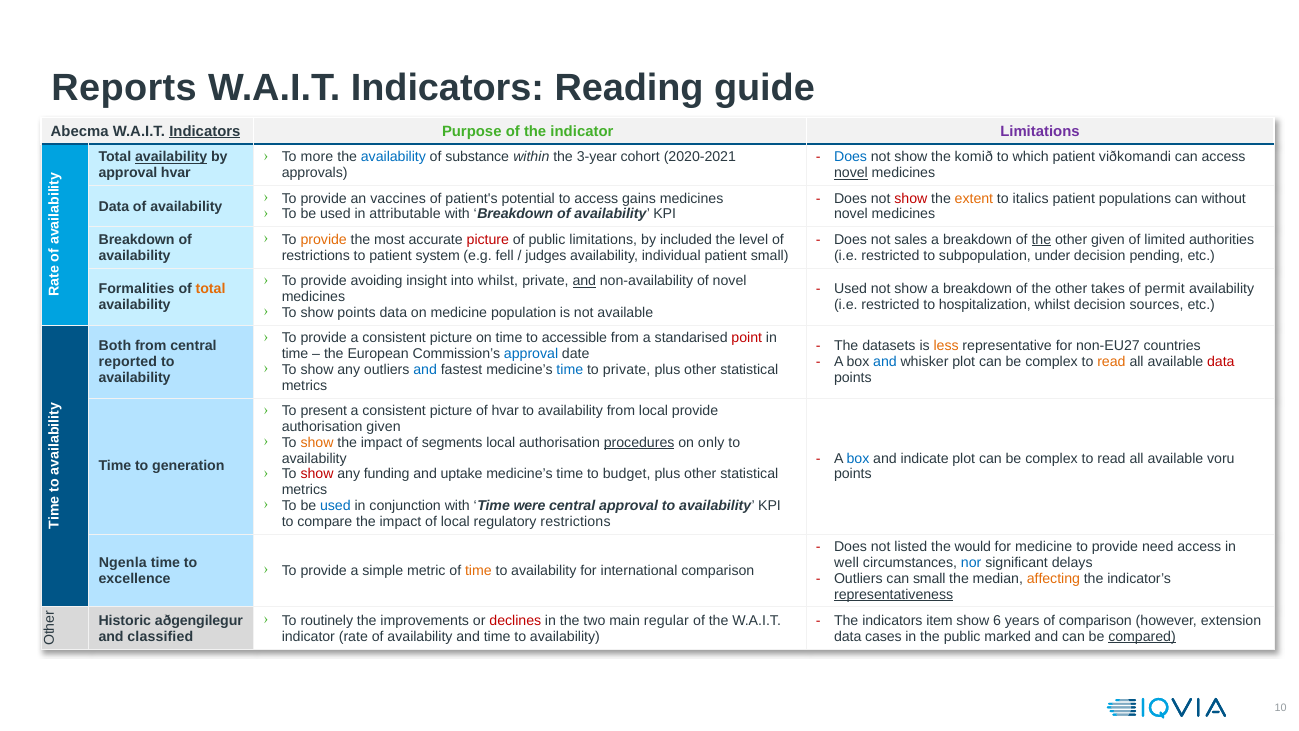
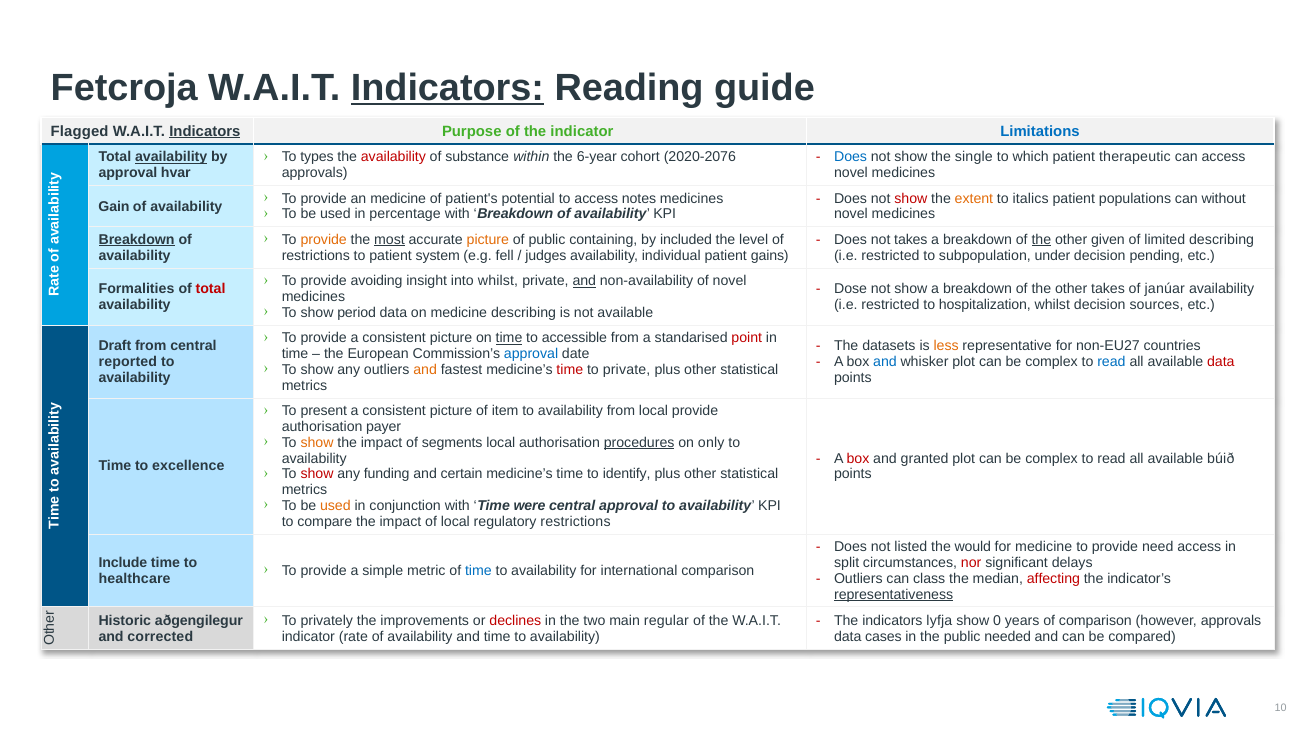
Reports: Reports -> Fetcroja (124, 88)
Indicators underline: none -> present (447, 88)
Abecma: Abecma -> Flagged (80, 131)
Limitations colour: purple -> blue (1040, 131)
more: more -> types (317, 157)
availability colour: blue -> red (393, 157)
3-year: 3-year -> 6-year (597, 157)
2020-2021: 2020-2021 -> 2020-2076 (700, 157)
komið: komið -> single (974, 157)
viðkomandi: viðkomandi -> therapeutic (1135, 157)
novel underline: present -> none (851, 173)
an vaccines: vaccines -> medicine (398, 198)
gains: gains -> notes (639, 198)
Data: Data -> Gain (114, 206)
attributable: attributable -> percentage (405, 214)
most underline: none -> present (389, 240)
picture colour: red -> orange (488, 240)
public limitations: limitations -> containing (603, 240)
Breakdown underline: none -> present (137, 240)
not sales: sales -> takes (911, 240)
limited authorities: authorities -> describing (1222, 240)
patient small: small -> gains (770, 255)
Used: Used -> Dose (851, 289)
permit: permit -> janúar (1165, 289)
total colour: orange -> red (211, 289)
show points: points -> period (357, 313)
medicine population: population -> describing (524, 313)
time underline: none -> present (509, 338)
Both: Both -> Draft (115, 346)
read colour: orange -> blue (1111, 362)
and colour: blue -> orange (425, 370)
time colour: blue -> red (570, 370)
of hvar: hvar -> item (505, 411)
authorisation given: given -> payer (384, 427)
box colour: blue -> red (858, 458)
indicate: indicate -> granted (925, 458)
voru: voru -> búið (1221, 458)
generation: generation -> excellence (188, 466)
uptake: uptake -> certain (462, 474)
budget: budget -> identify (627, 474)
used colour: blue -> orange (335, 505)
Ngenla: Ngenla -> Include (123, 563)
well: well -> split (847, 563)
nor colour: blue -> red (971, 563)
time colour: orange -> blue (478, 570)
can small: small -> class (929, 578)
affecting colour: orange -> red (1053, 578)
excellence: excellence -> healthcare (135, 578)
routinely: routinely -> privately (327, 620)
item: item -> lyfja (939, 620)
6: 6 -> 0 (997, 620)
however extension: extension -> approvals (1231, 620)
classified: classified -> corrected (160, 636)
marked: marked -> needed (1008, 636)
compared underline: present -> none (1142, 636)
